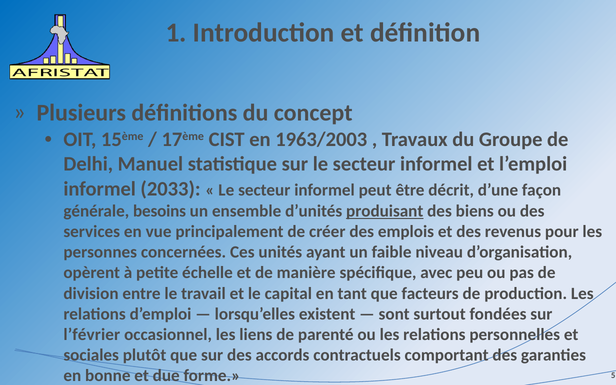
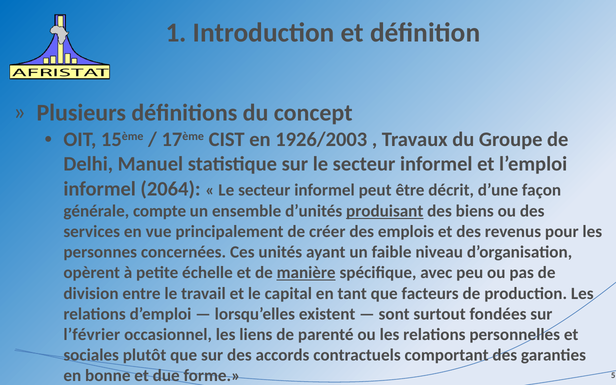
1963/2003: 1963/2003 -> 1926/2003 (321, 140)
2033: 2033 -> 2064 (171, 189)
besoins: besoins -> compte (160, 211)
manière underline: none -> present (306, 273)
